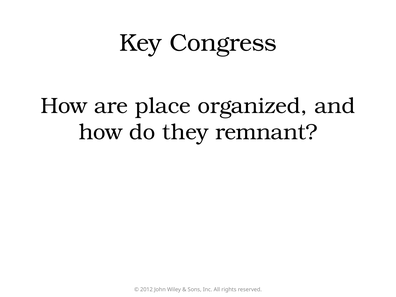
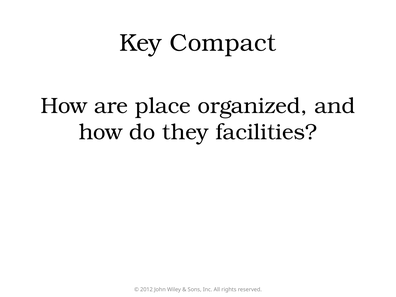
Congress: Congress -> Compact (223, 43)
remnant: remnant -> facilities (266, 132)
